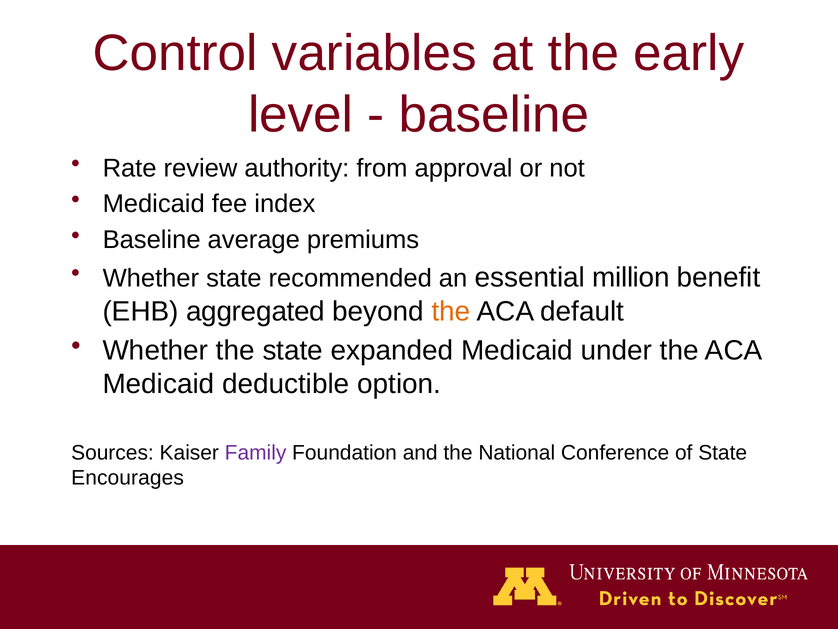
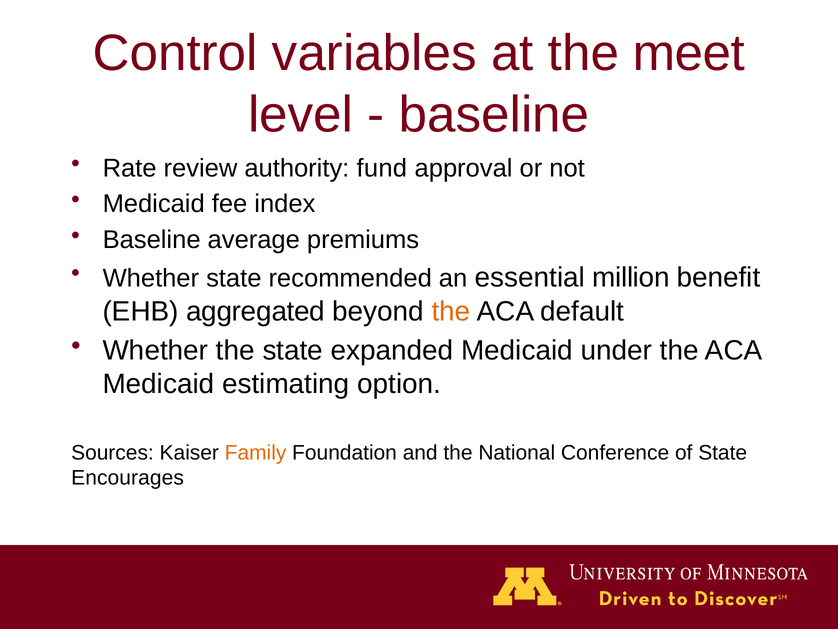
early: early -> meet (689, 53)
from: from -> fund (382, 168)
deductible: deductible -> estimating (286, 384)
Family colour: purple -> orange (256, 453)
